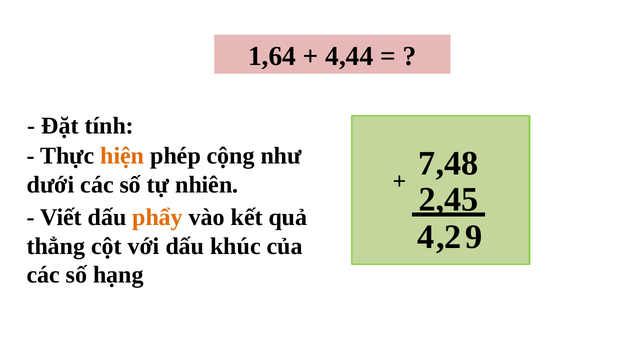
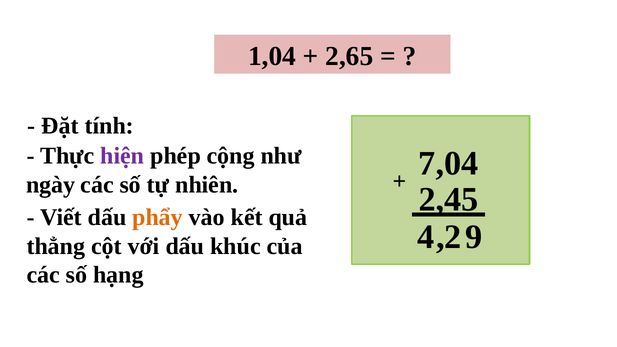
1,64: 1,64 -> 1,04 (272, 56)
4,44: 4,44 -> 2,65 (349, 56)
hiện colour: orange -> purple (122, 156)
7,48: 7,48 -> 7,04 (448, 164)
dưới: dưới -> ngày (51, 185)
